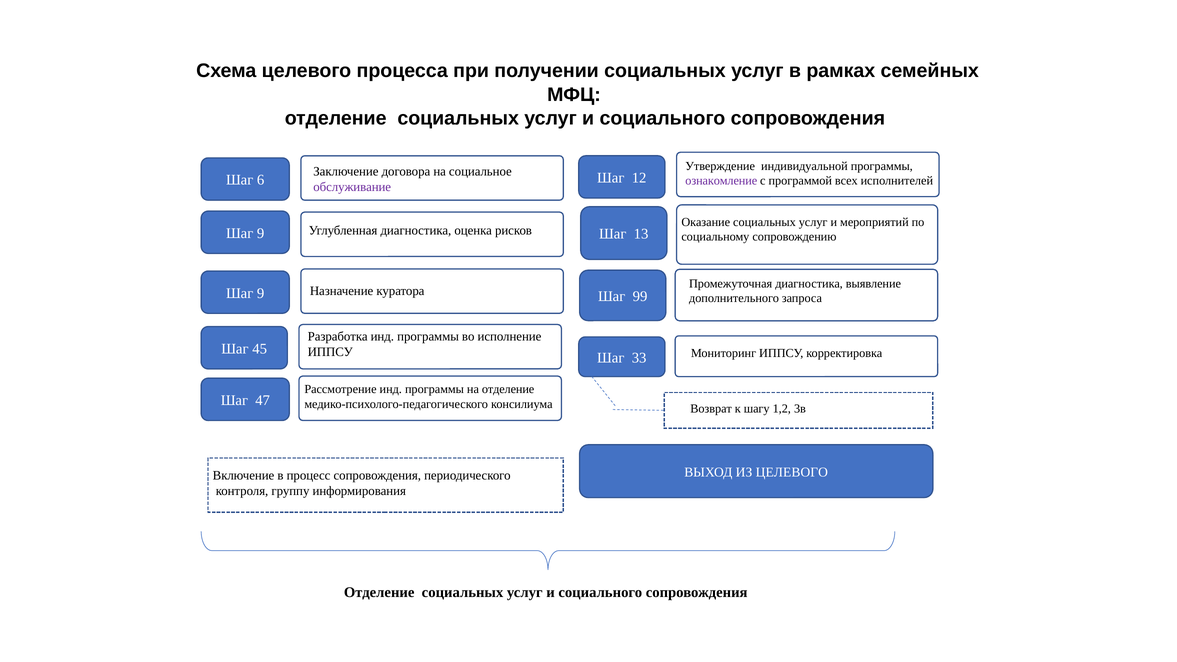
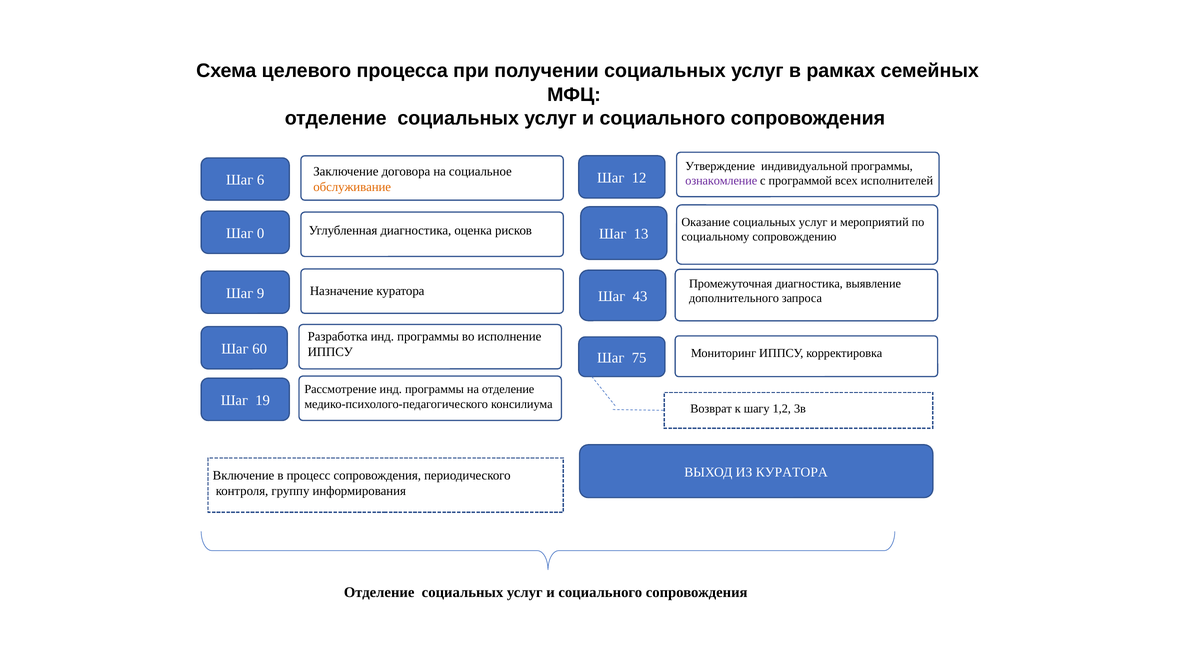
обслуживание colour: purple -> orange (352, 187)
9: 9 -> 0 (261, 233)
99: 99 -> 43 (640, 296)
45: 45 -> 60 (260, 349)
33: 33 -> 75 (639, 358)
47: 47 -> 19 (263, 400)
ИЗ ЦЕЛЕВОГО: ЦЕЛЕВОГО -> КУРАТОРА (792, 472)
